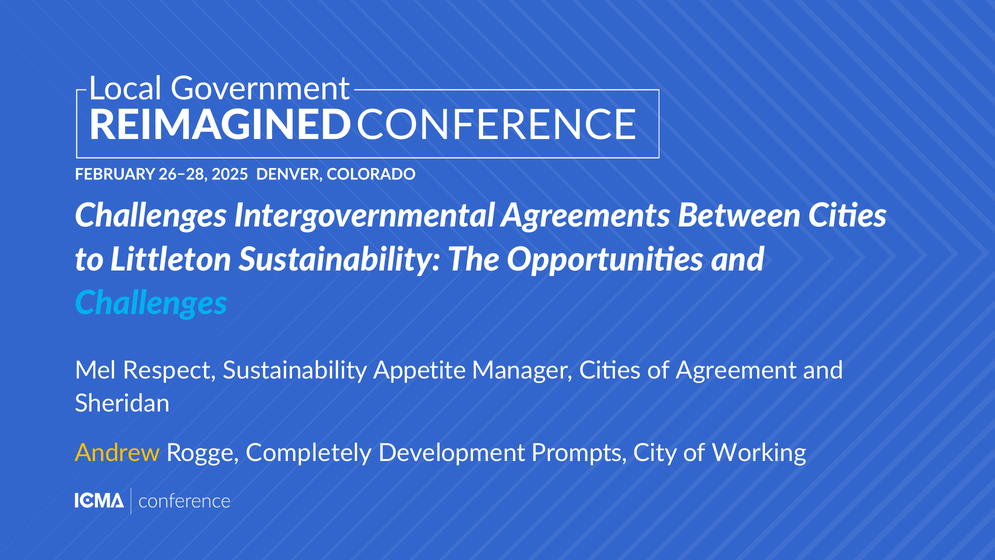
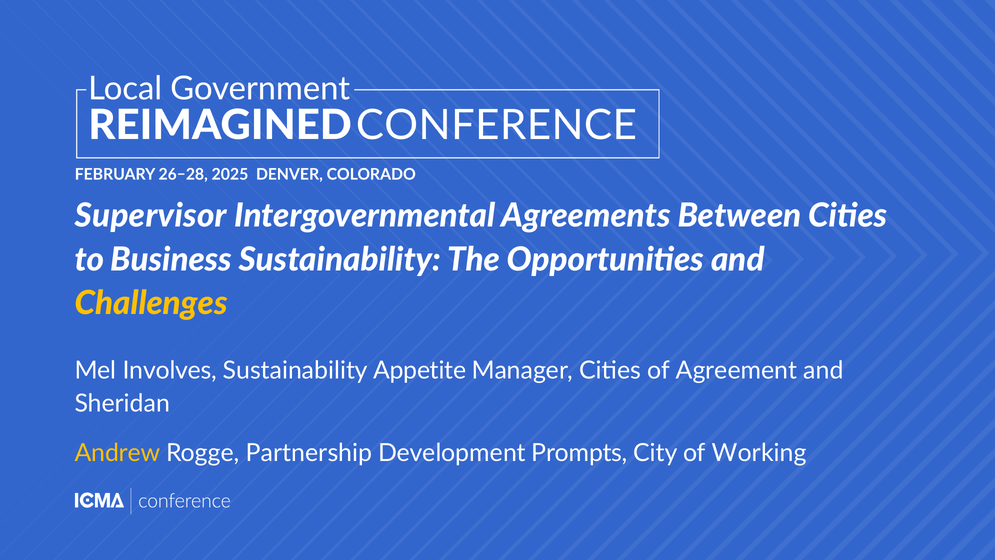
Challenges: Challenges -> Supervisor (151, 216)
Littleton: Littleton -> Business (171, 259)
Challenges colour: light blue -> yellow (151, 303)
Respect: Respect -> Involves (170, 370)
Completely: Completely -> Partnership (309, 453)
